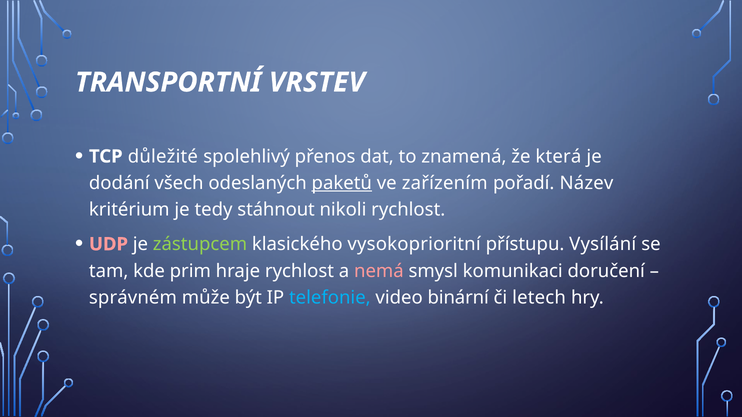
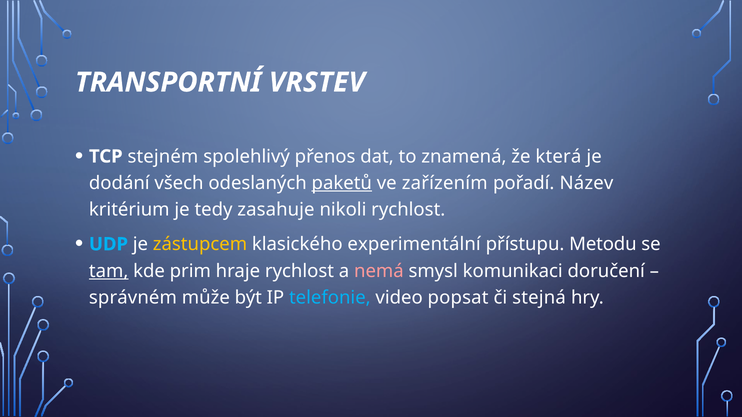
důležité: důležité -> stejném (163, 157)
stáhnout: stáhnout -> zasahuje (276, 210)
UDP colour: pink -> light blue (109, 244)
zástupcem colour: light green -> yellow (200, 244)
vysokoprioritní: vysokoprioritní -> experimentální (414, 244)
Vysílání: Vysílání -> Metodu (603, 244)
tam underline: none -> present (109, 271)
binární: binární -> popsat (458, 298)
letech: letech -> stejná (539, 298)
